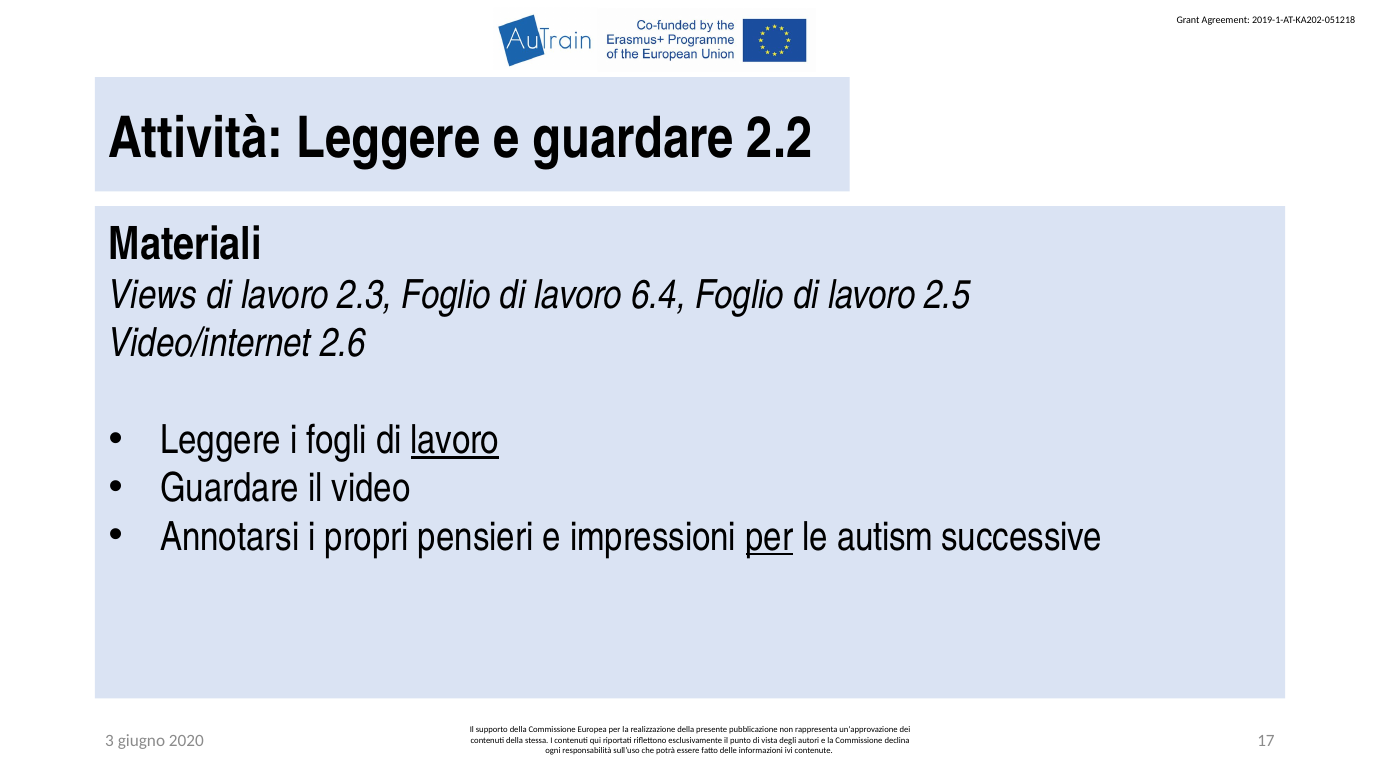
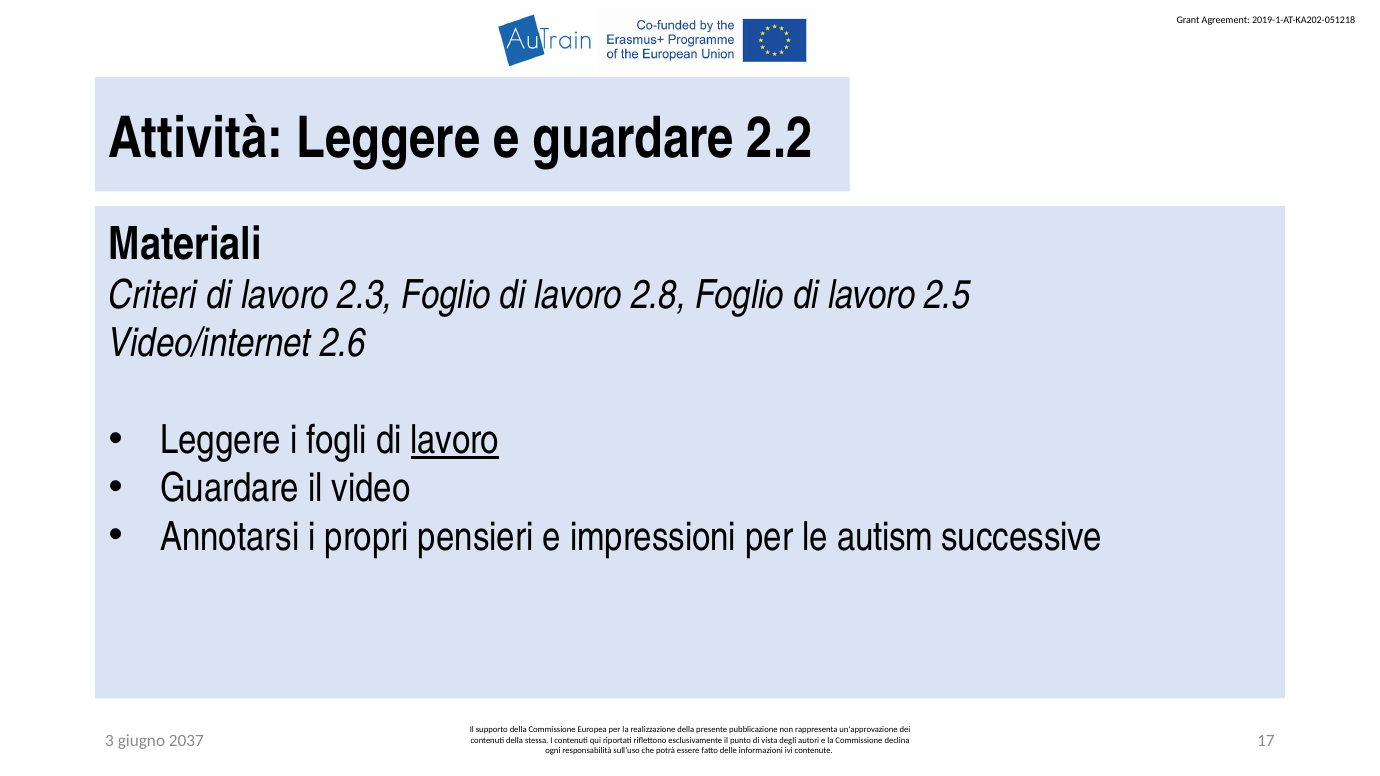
Views: Views -> Criteri (153, 295)
6.4: 6.4 -> 2.8 (659, 295)
per underline: present -> none (769, 537)
2020: 2020 -> 2037 (186, 741)
